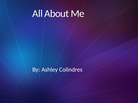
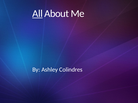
All underline: none -> present (37, 14)
